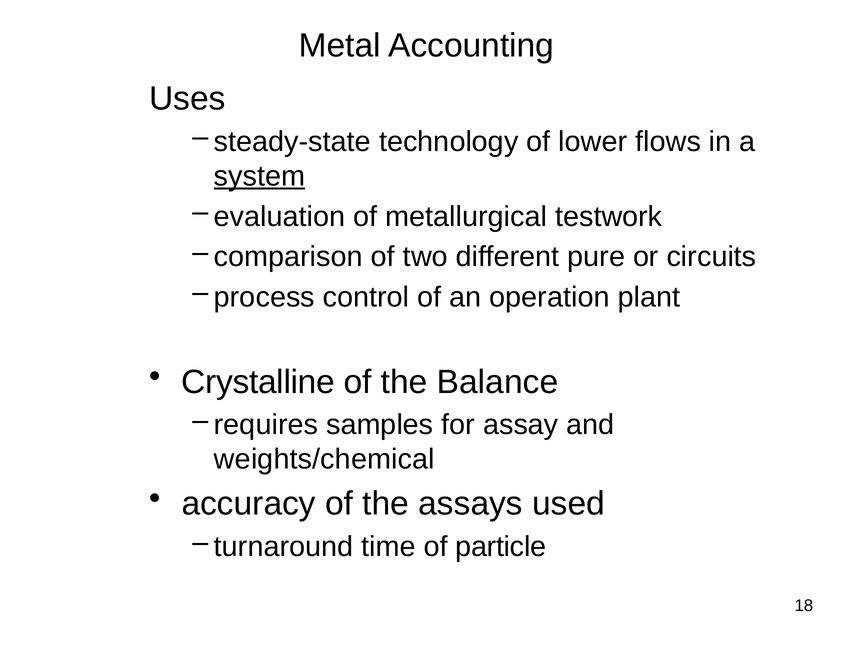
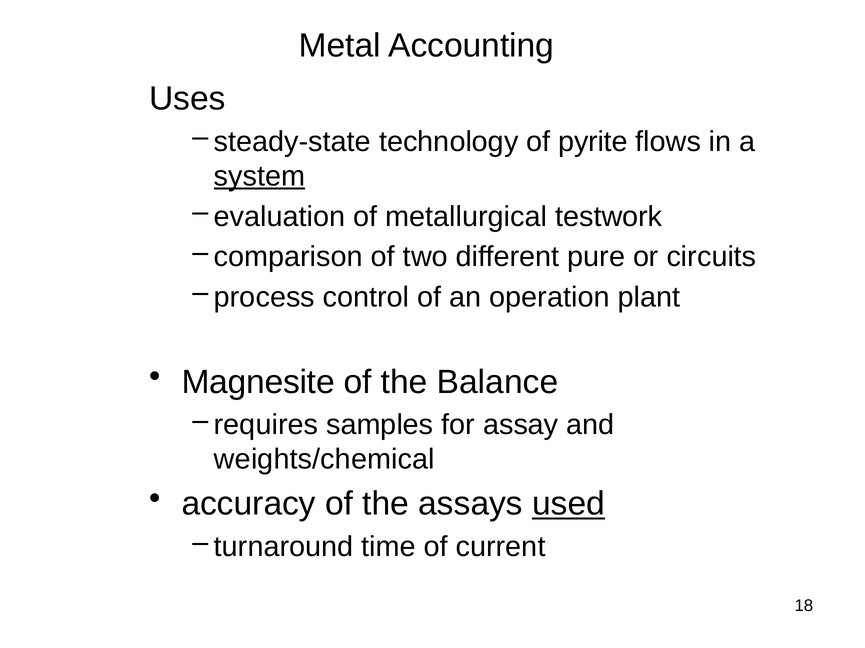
lower: lower -> pyrite (593, 142)
Crystalline: Crystalline -> Magnesite (258, 382)
used underline: none -> present (568, 504)
particle: particle -> current (501, 547)
